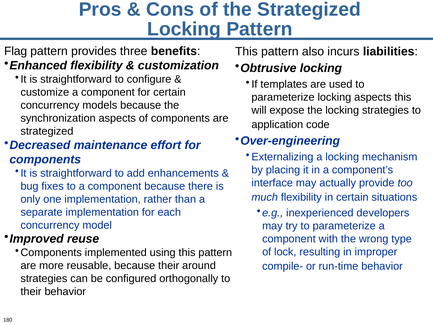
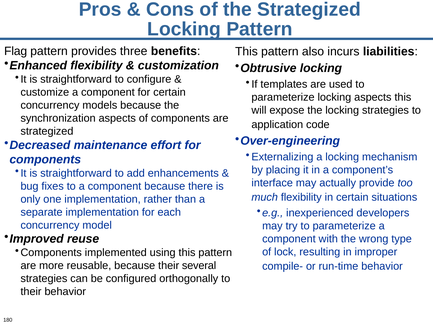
around: around -> several (199, 265)
